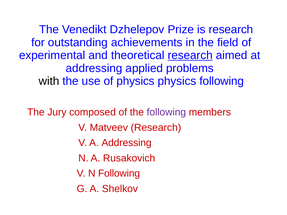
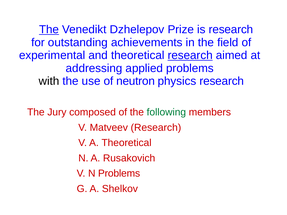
The underline: none -> present (49, 30)
of physics: physics -> neutron (136, 81)
physics following: following -> research (222, 81)
following colour: purple -> green (166, 112)
A Addressing: Addressing -> Theoretical (127, 143)
N Following: Following -> Problems (119, 174)
